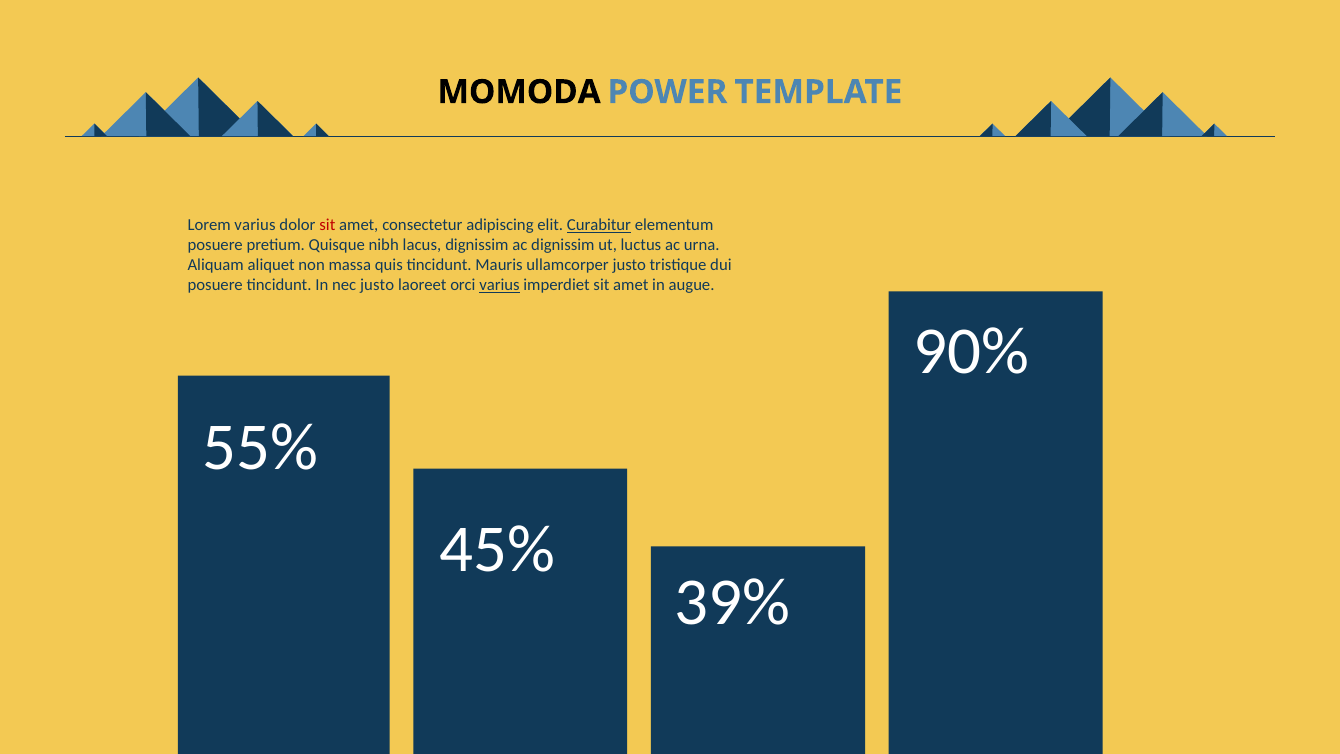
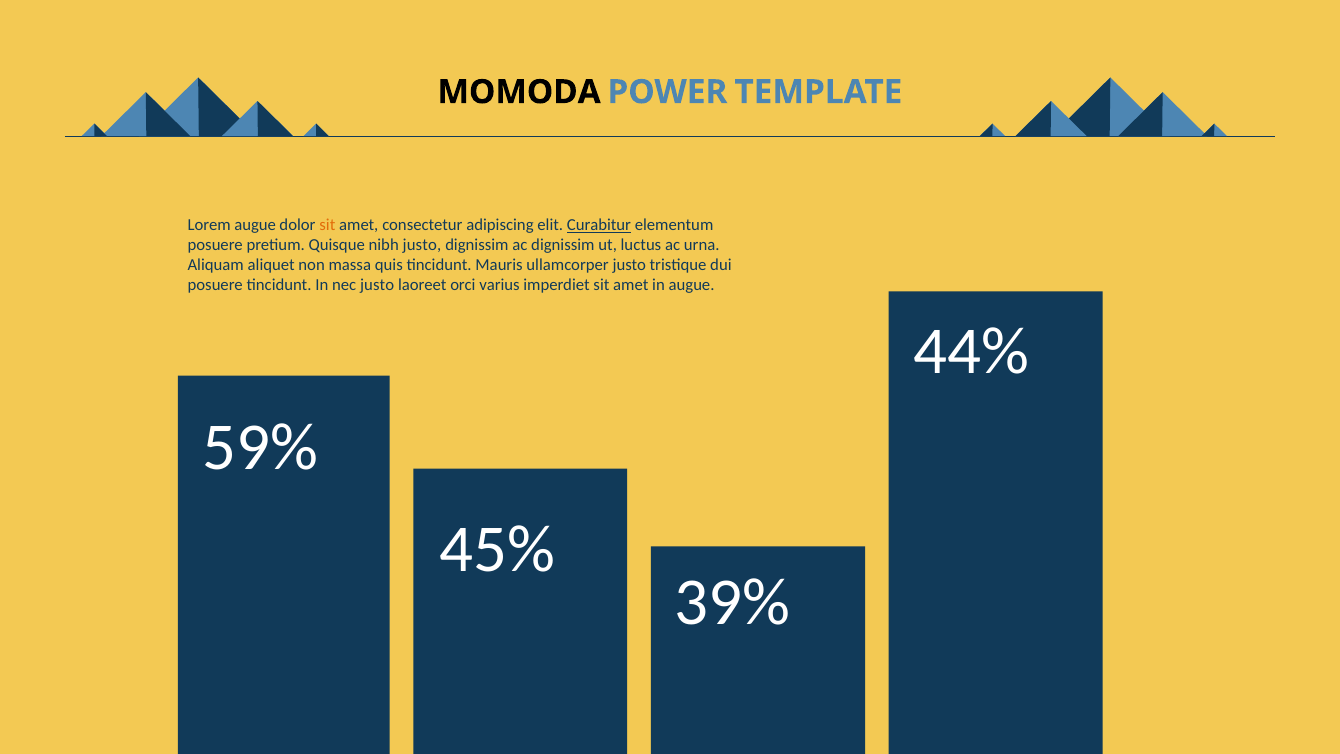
Lorem varius: varius -> augue (255, 225)
sit colour: red -> orange (327, 225)
nibh lacus: lacus -> justo (422, 245)
varius underline: present -> none (499, 285)
90%: 90% -> 44% (972, 351)
55%: 55% -> 59% (260, 447)
